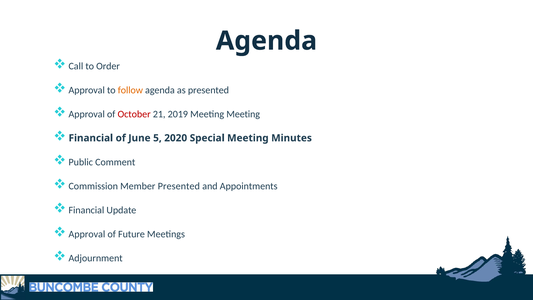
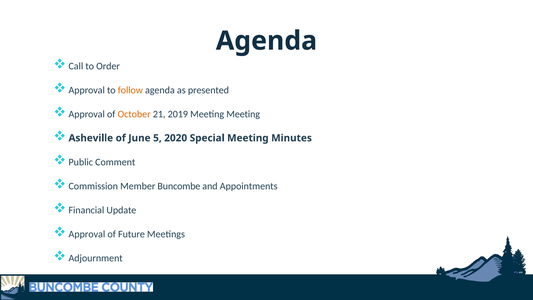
October colour: red -> orange (134, 114)
Financial: Financial -> Asheville (91, 138)
Member Presented: Presented -> Buncombe (179, 186)
